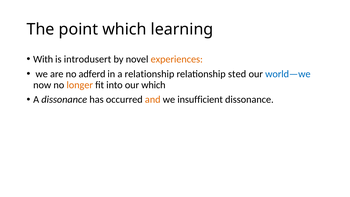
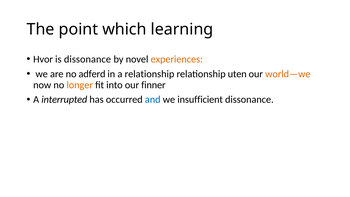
With: With -> Hvor (43, 59)
is introdusert: introdusert -> dissonance (87, 59)
sted: sted -> uten (237, 74)
world—we colour: blue -> orange (288, 74)
our which: which -> finner (153, 85)
A dissonance: dissonance -> interrupted (64, 100)
and colour: orange -> blue (153, 100)
